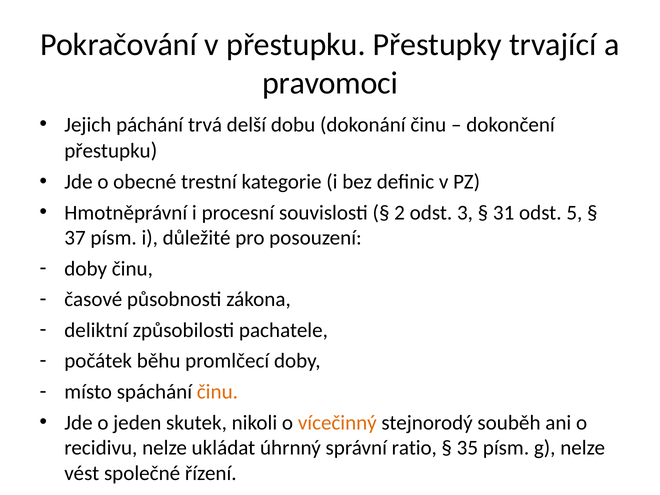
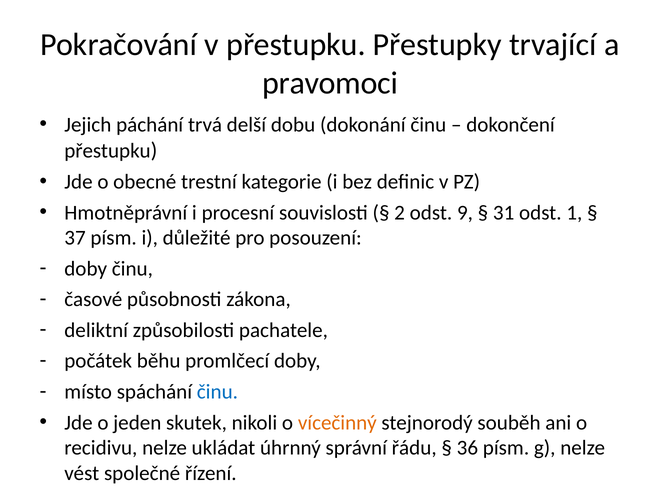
3: 3 -> 9 (465, 213)
5: 5 -> 1 (574, 213)
činu colour: orange -> blue (217, 392)
ratio: ratio -> řádu (414, 448)
35: 35 -> 36 (467, 448)
